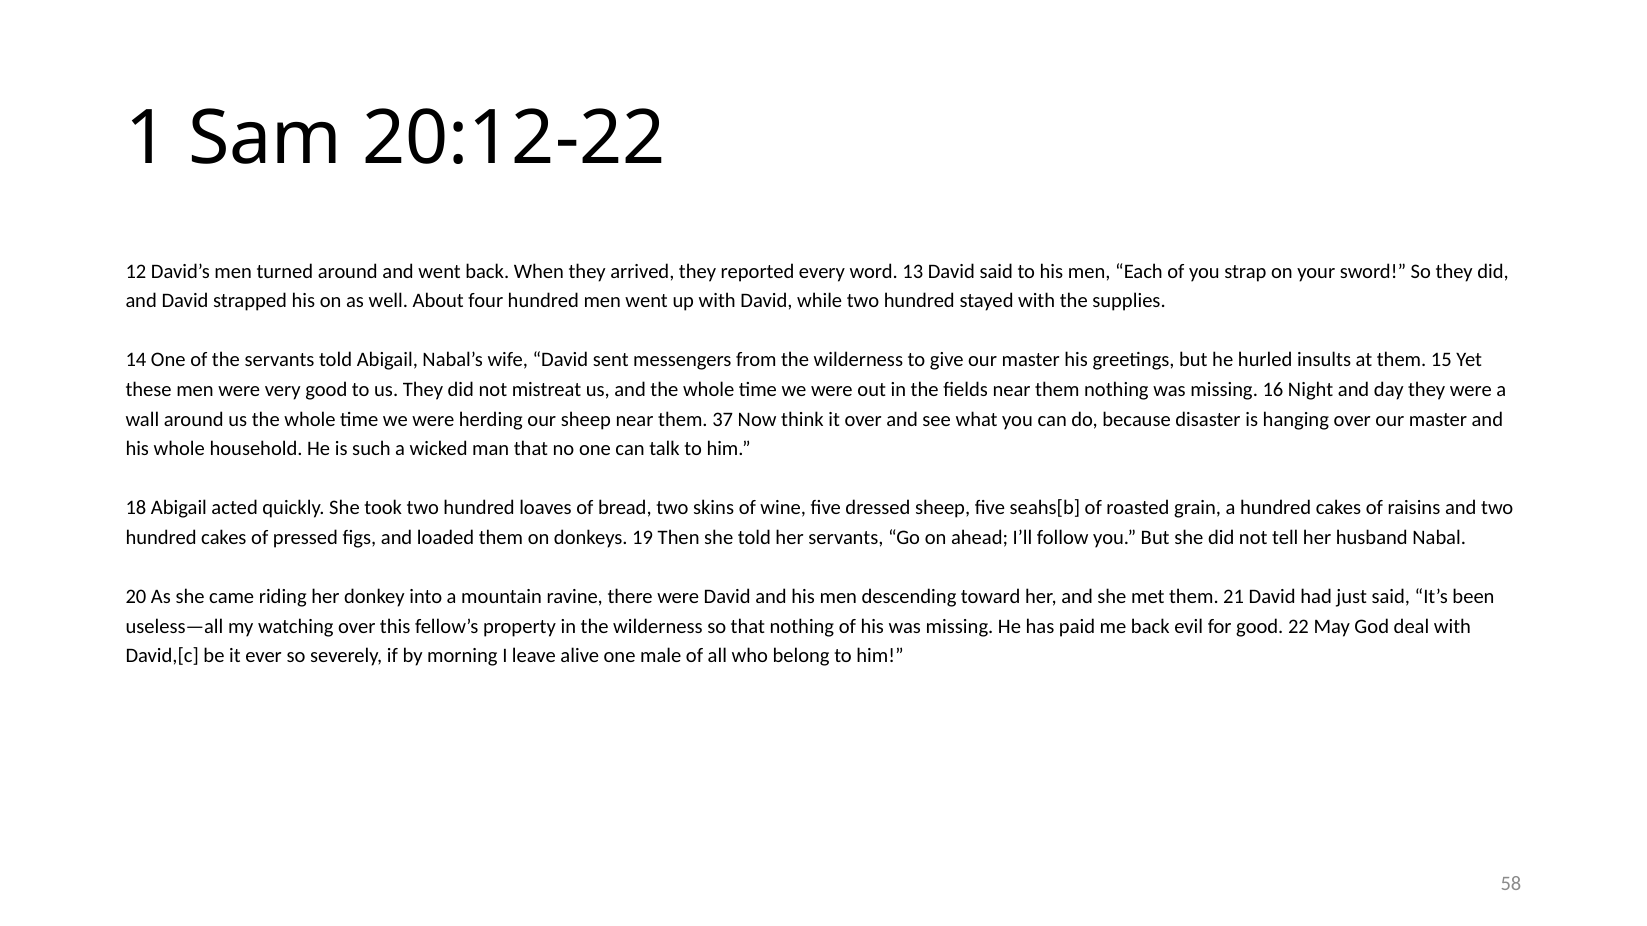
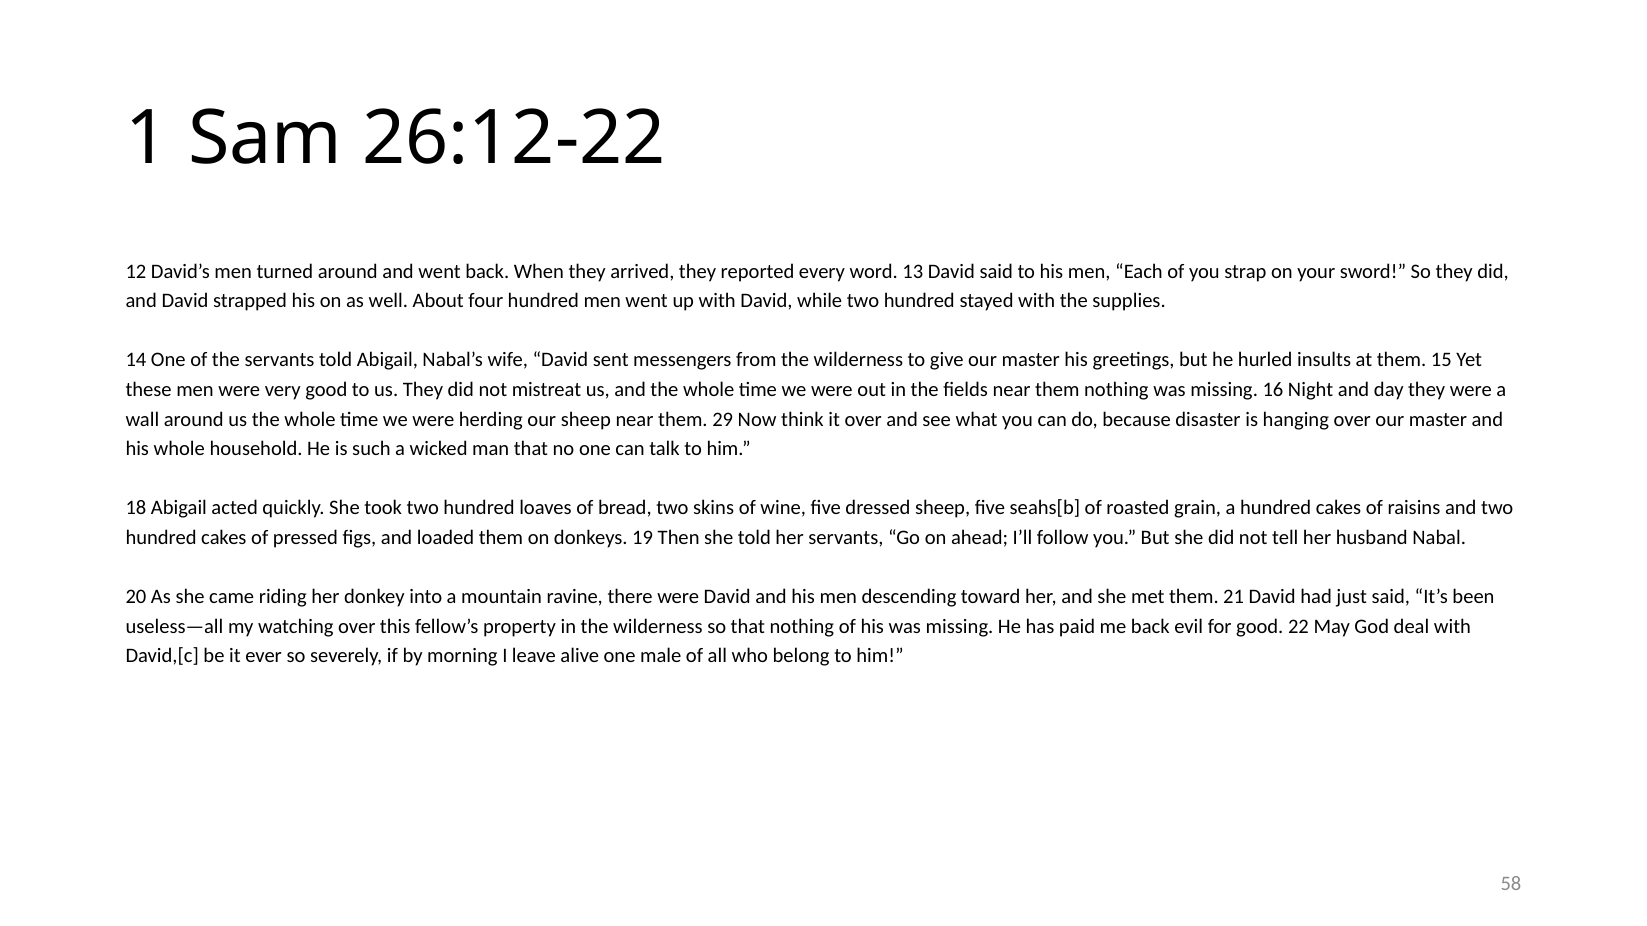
20:12-22: 20:12-22 -> 26:12-22 (514, 138)
37: 37 -> 29 (723, 420)
